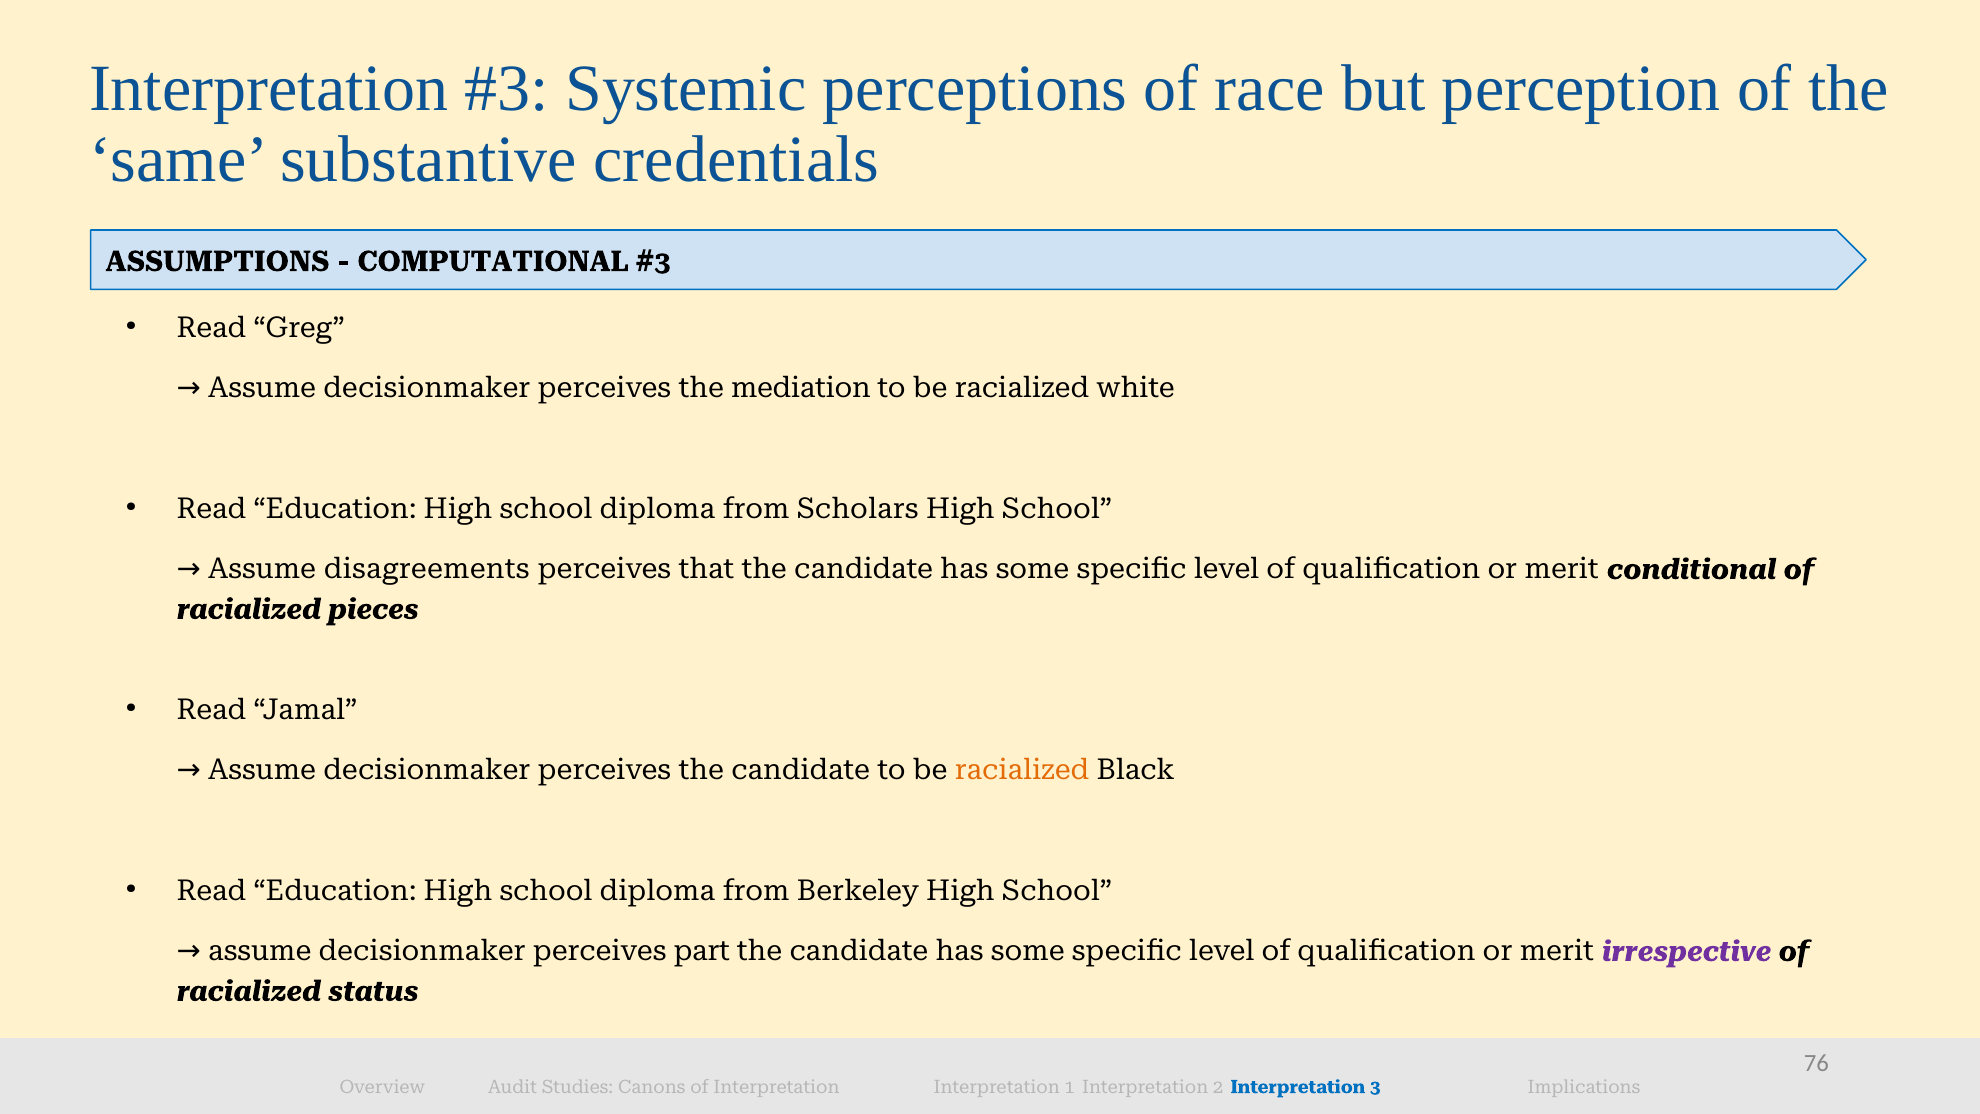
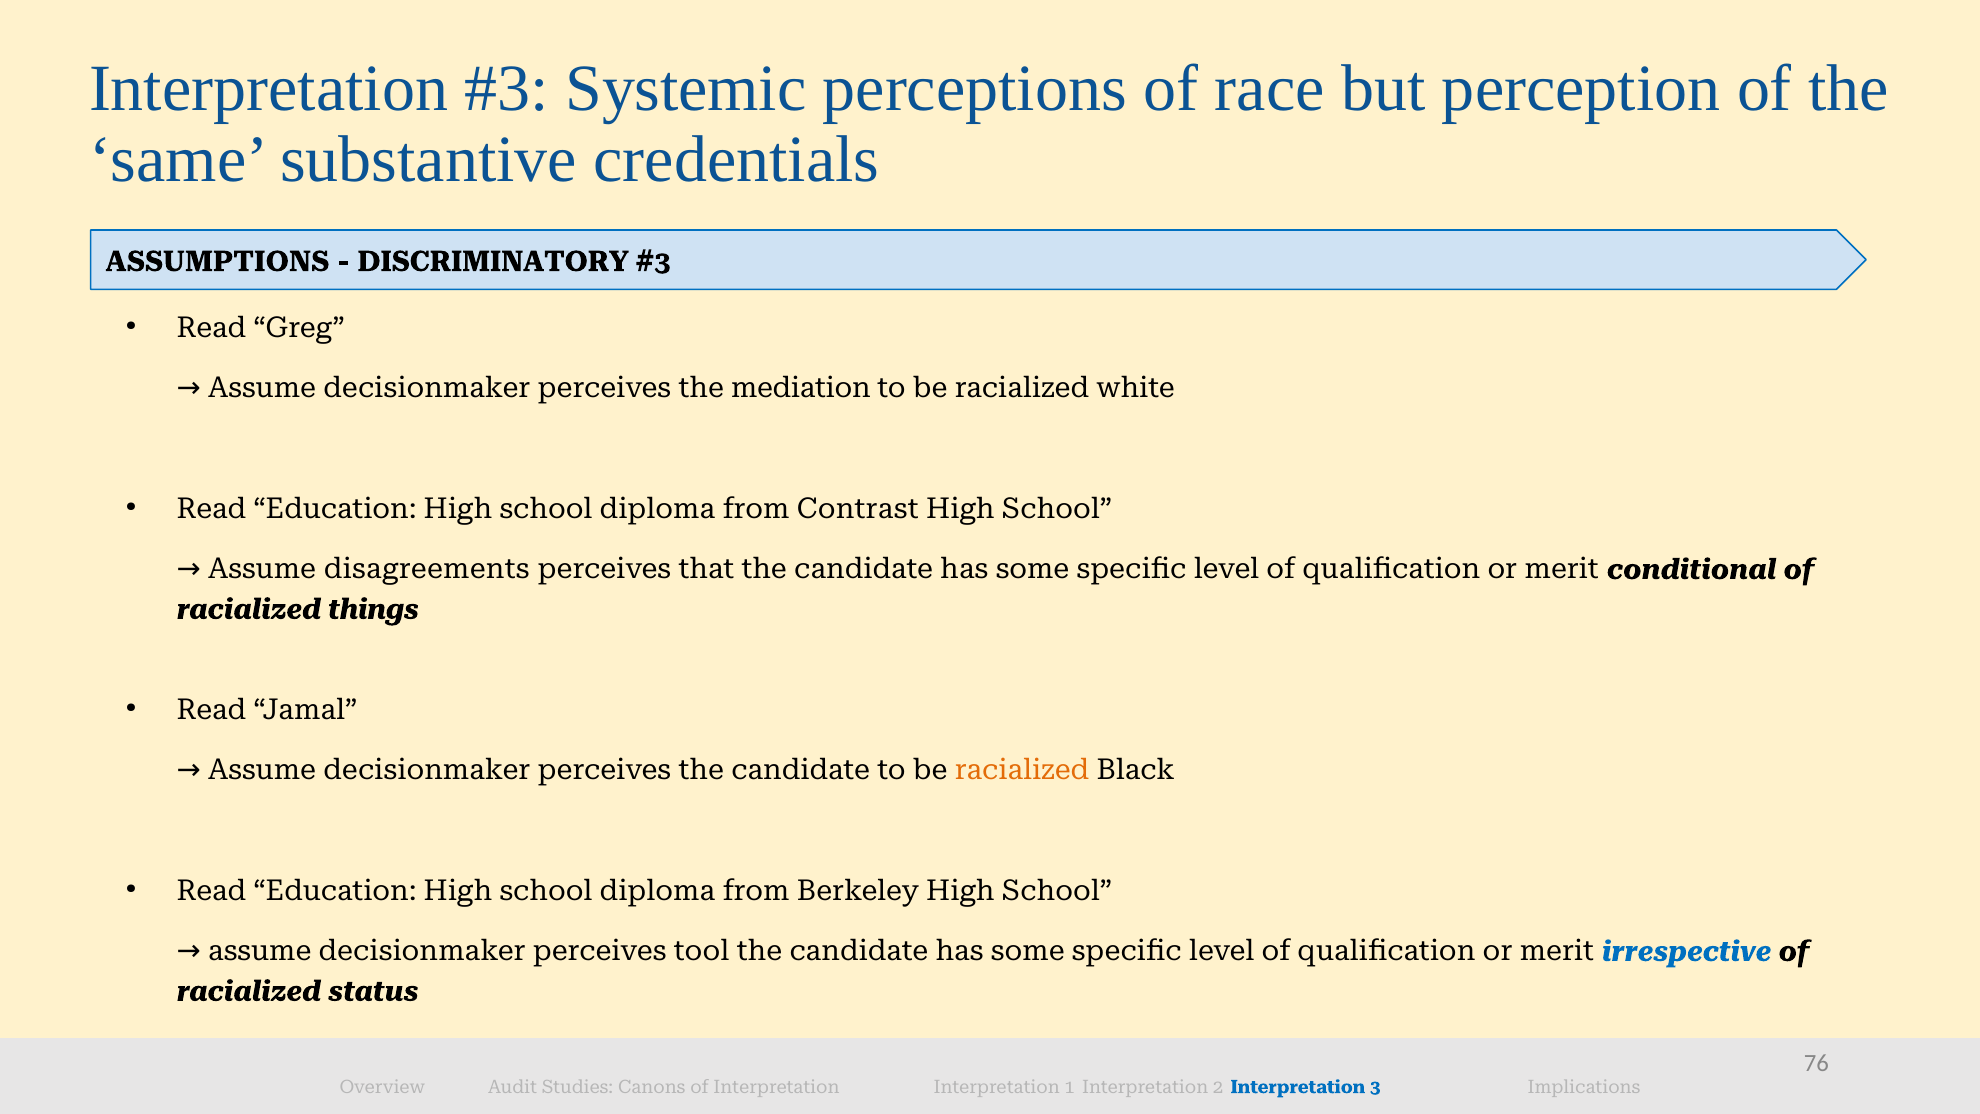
COMPUTATIONAL: COMPUTATIONAL -> DISCRIMINATORY (493, 262)
Scholars: Scholars -> Contrast (858, 509)
pieces: pieces -> things (373, 609)
part: part -> tool (702, 951)
irrespective colour: purple -> blue (1687, 951)
